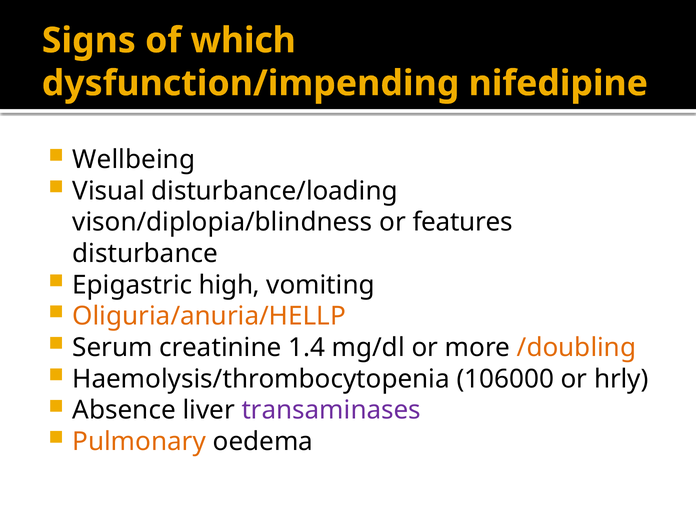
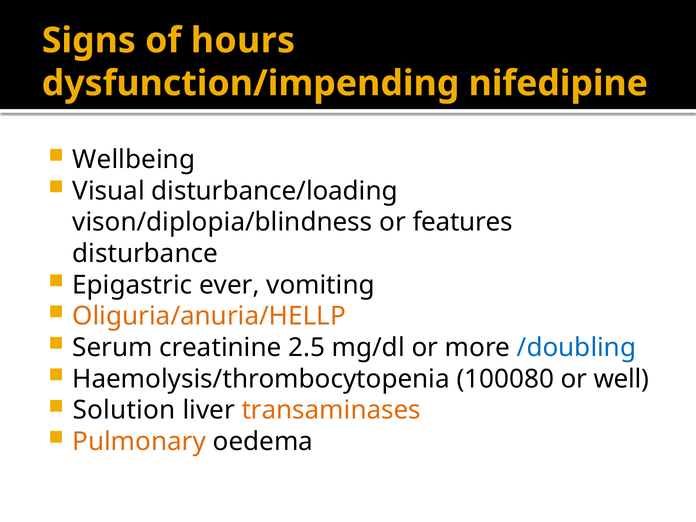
which: which -> hours (243, 41)
high: high -> ever (229, 285)
1.4: 1.4 -> 2.5 (307, 348)
/doubling colour: orange -> blue (577, 348)
106000: 106000 -> 100080 (505, 379)
hrly: hrly -> well (621, 379)
Absence: Absence -> Solution (124, 410)
transaminases colour: purple -> orange (331, 410)
